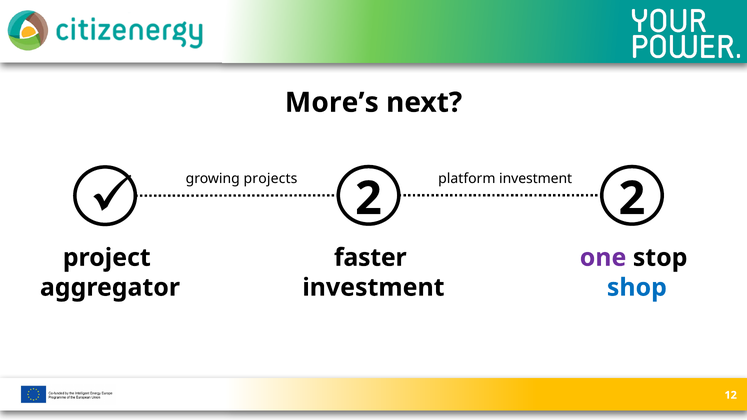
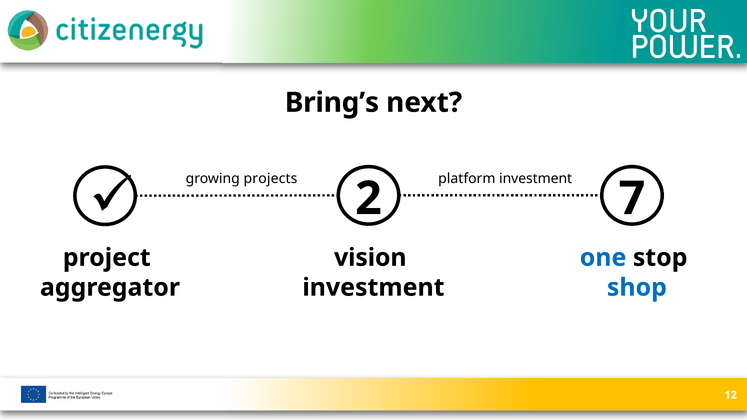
More’s: More’s -> Bring’s (332, 103)
2 2: 2 -> 7 (632, 199)
faster: faster -> vision (370, 258)
one colour: purple -> blue (603, 258)
